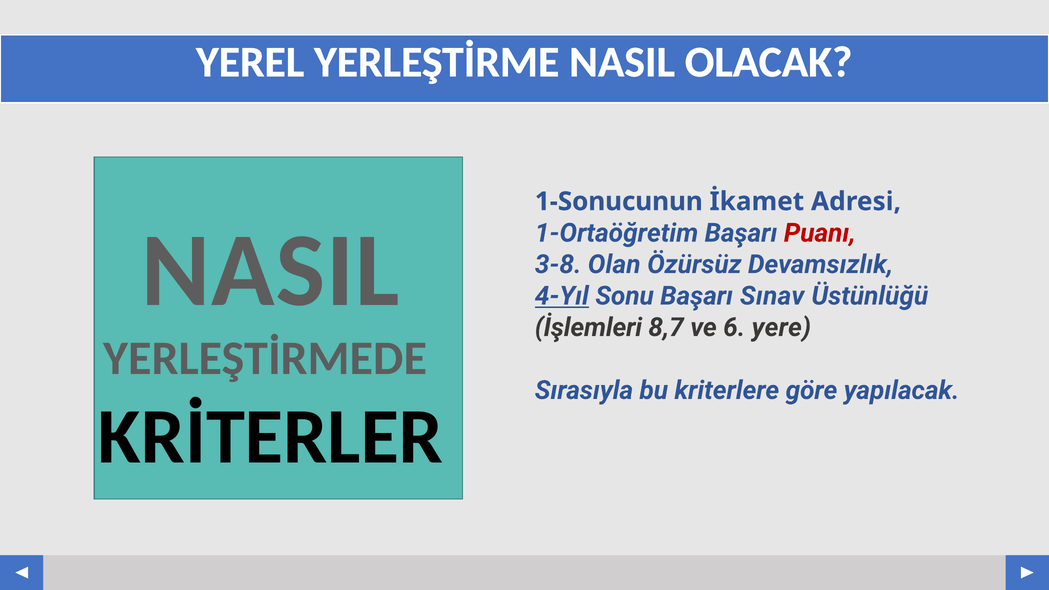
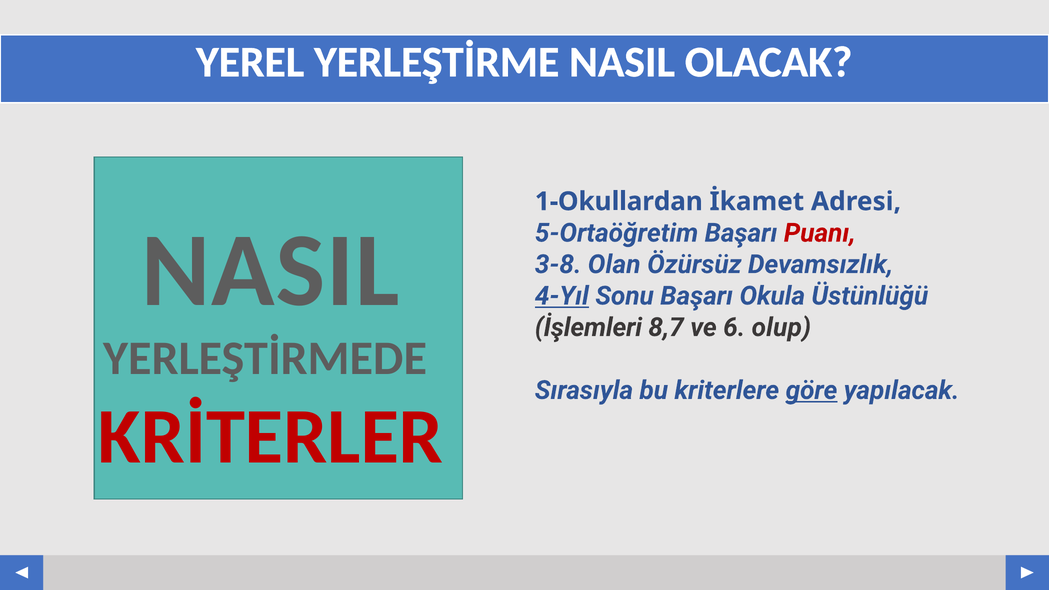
1-Sonucunun: 1-Sonucunun -> 1-Okullardan (619, 202)
1-Ortaöğretim: 1-Ortaöğretim -> 5-Ortaöğretim (617, 233)
Sınav: Sınav -> Okula (772, 296)
yere: yere -> olup (781, 327)
göre underline: none -> present (811, 390)
KRİTERLER colour: black -> red (271, 437)
